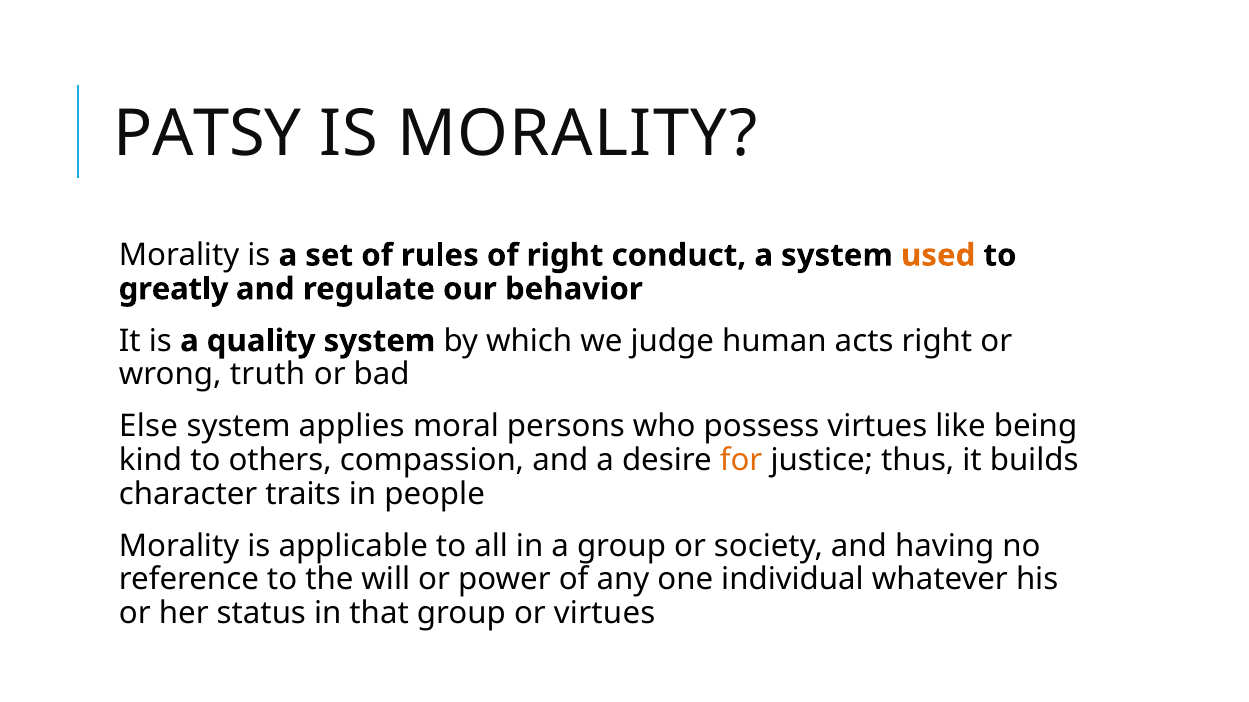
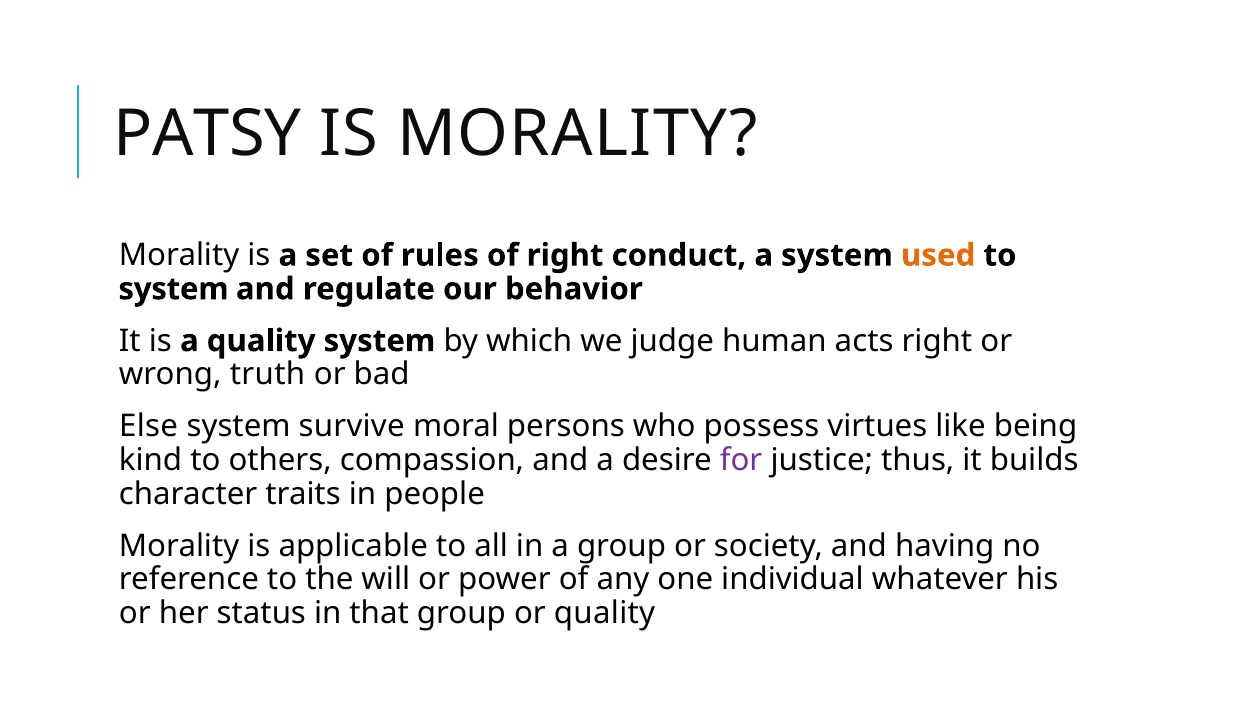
greatly: greatly -> system (174, 289)
applies: applies -> survive (352, 427)
for colour: orange -> purple (741, 461)
or virtues: virtues -> quality (605, 614)
